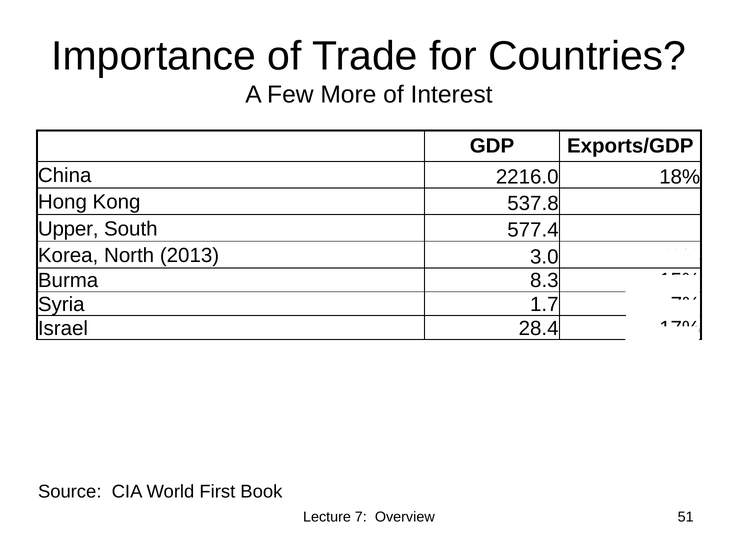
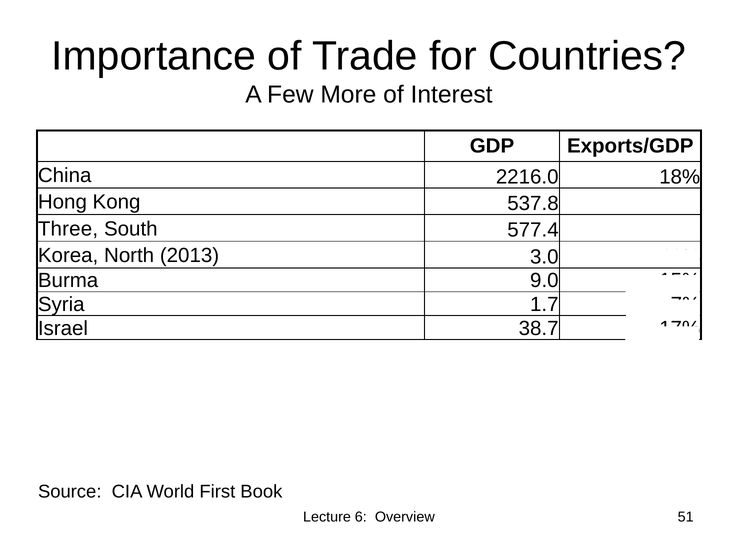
Upper: Upper -> Three (68, 229)
8.3: 8.3 -> 9.0 (544, 281)
28.4: 28.4 -> 38.7 (539, 329)
7: 7 -> 6 (361, 517)
